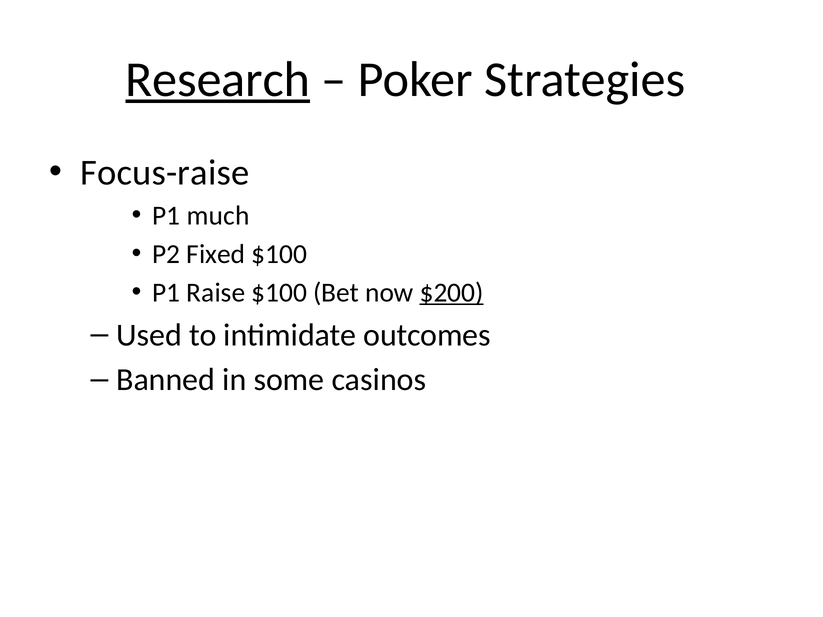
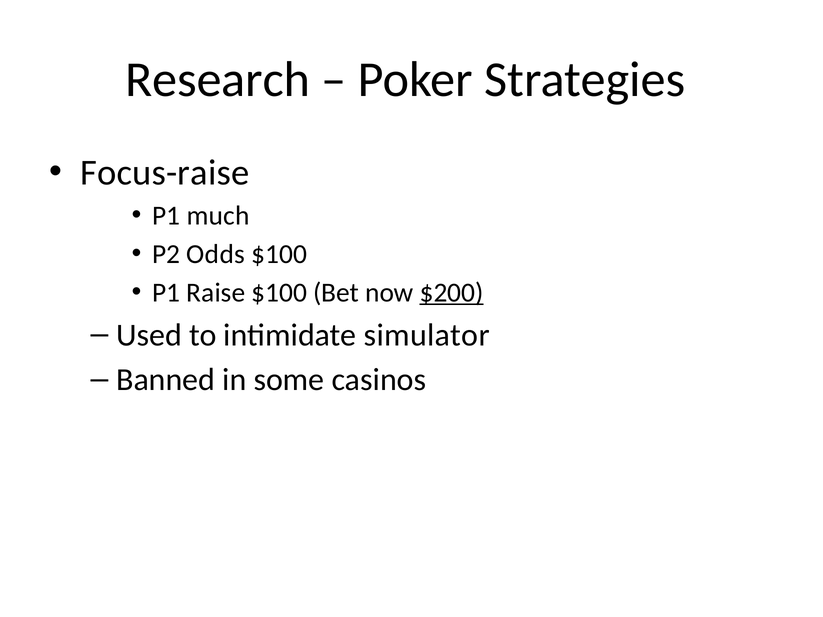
Research underline: present -> none (218, 80)
Fixed: Fixed -> Odds (216, 254)
outcomes: outcomes -> simulator (427, 335)
